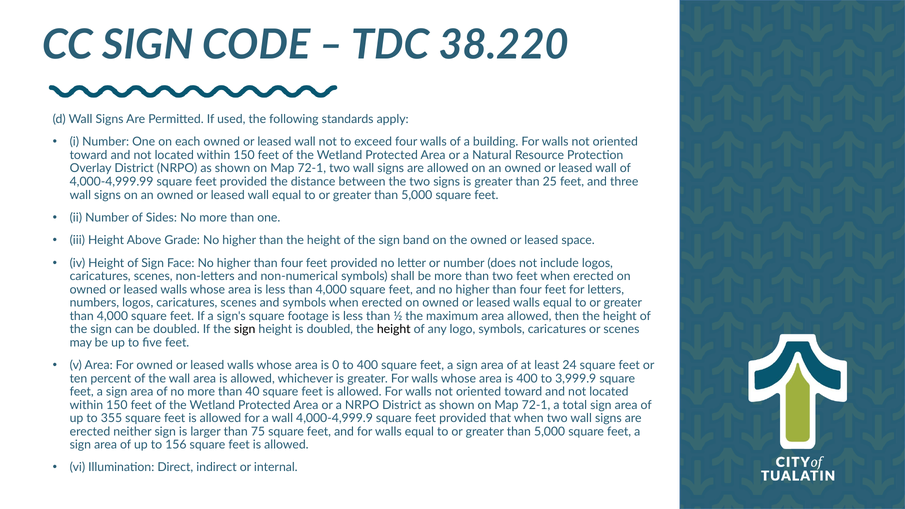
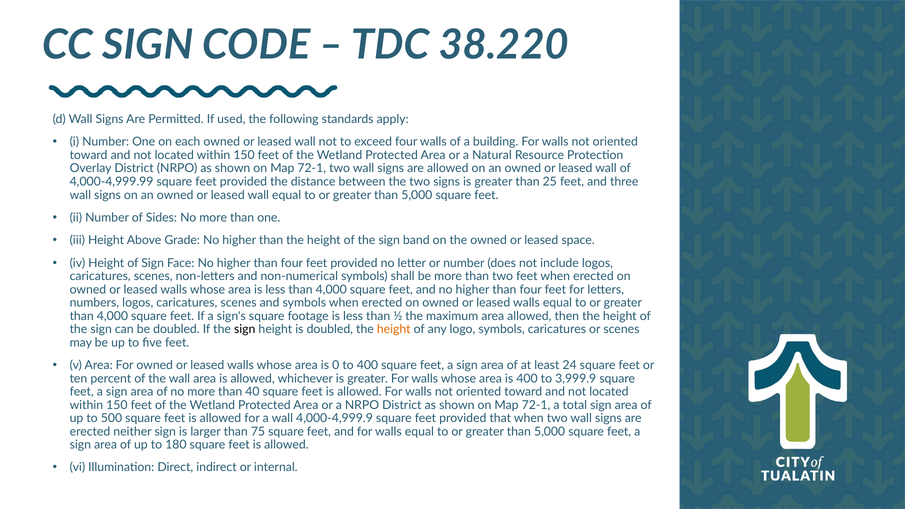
height colour: black -> orange (394, 329)
355: 355 -> 500 (111, 418)
156: 156 -> 180 (176, 445)
